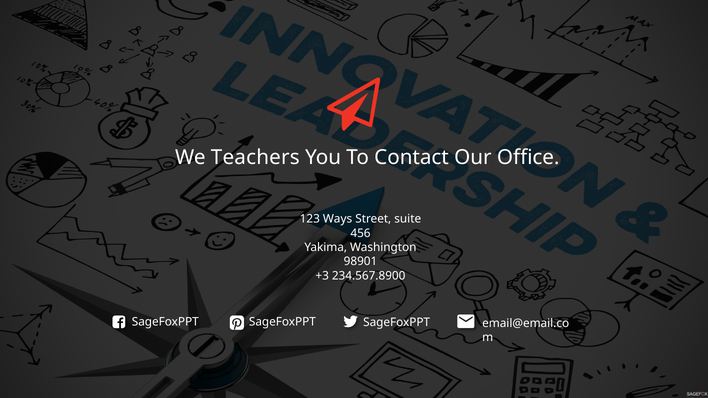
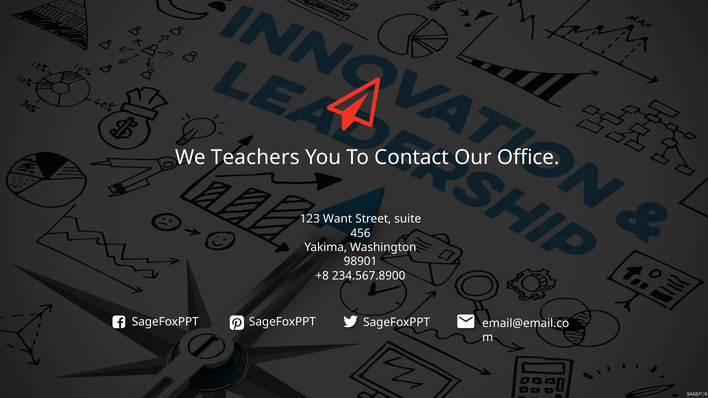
Ways: Ways -> Want (338, 219)
+3: +3 -> +8 (322, 276)
